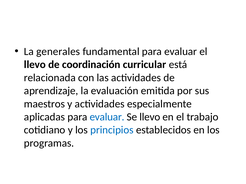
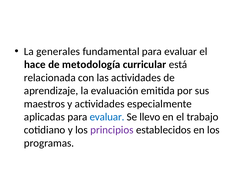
llevo: llevo -> hace (35, 65)
coordinación: coordinación -> metodología (91, 65)
principios colour: blue -> purple (112, 130)
